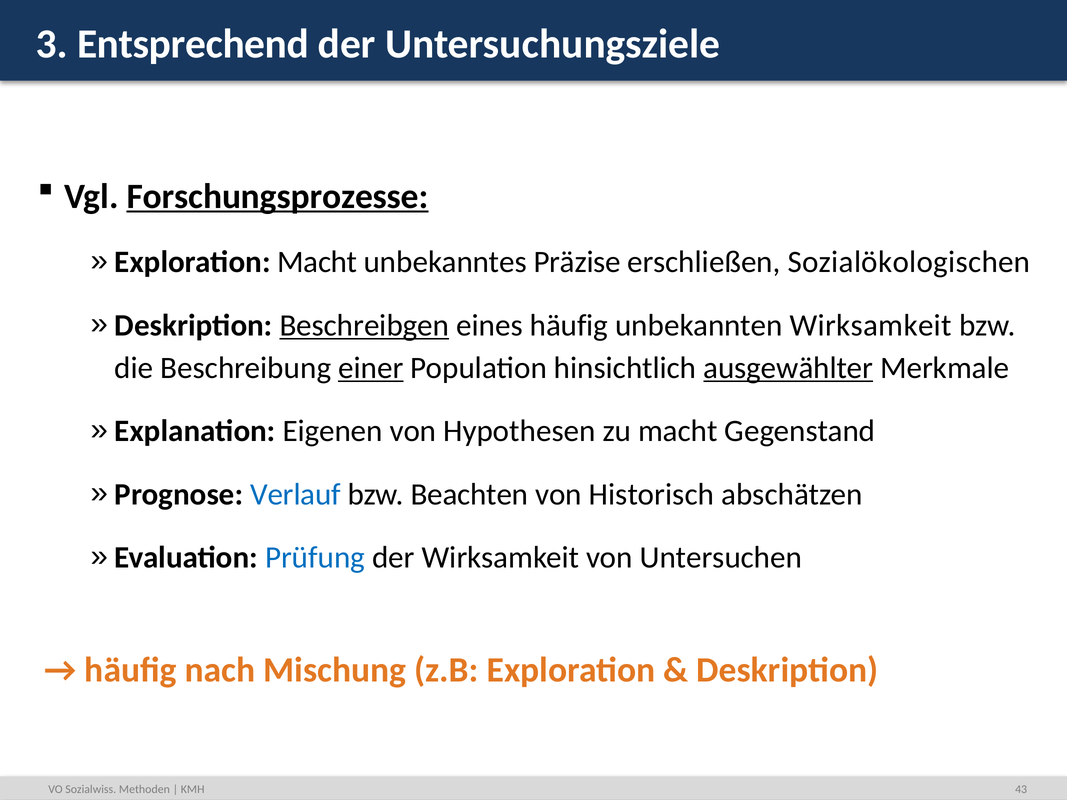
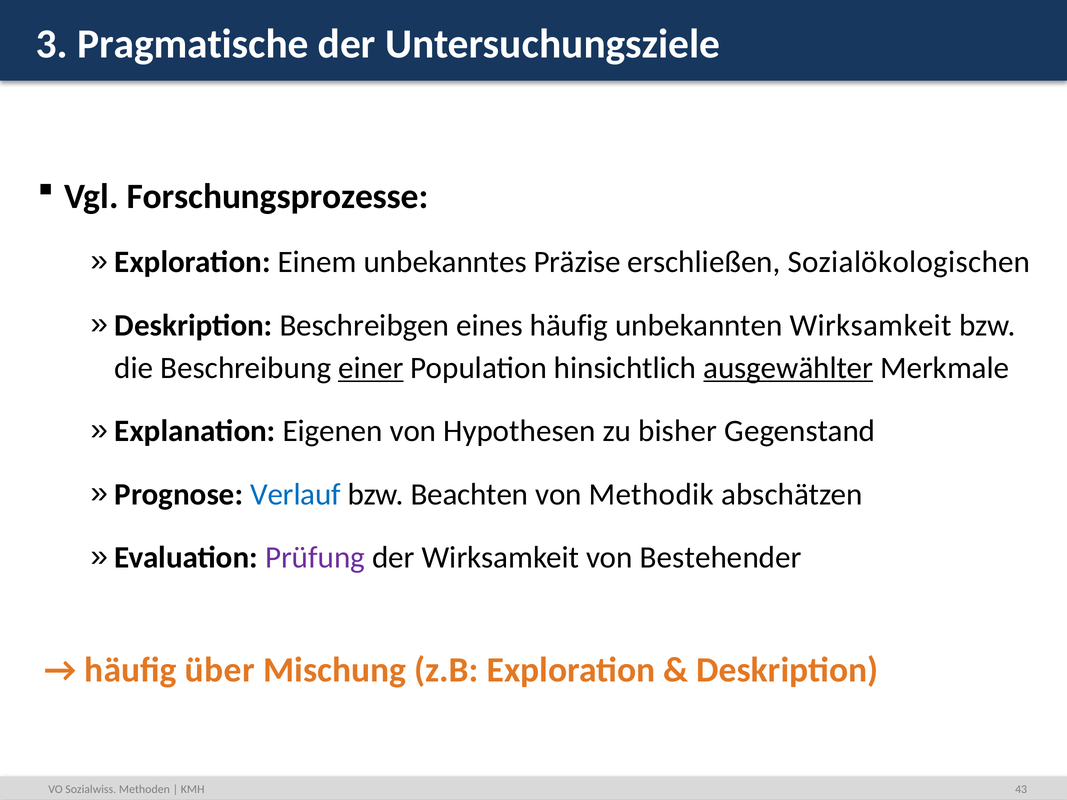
Entsprechend: Entsprechend -> Pragmatische (193, 44)
Forschungsprozesse underline: present -> none (278, 196)
Exploration Macht: Macht -> Einem (317, 262)
Beschreibgen underline: present -> none (364, 325)
zu macht: macht -> bisher (678, 431)
Historisch: Historisch -> Methodik (651, 495)
Prüfung colour: blue -> purple (315, 558)
Untersuchen: Untersuchen -> Bestehender (721, 558)
nach: nach -> über (220, 670)
